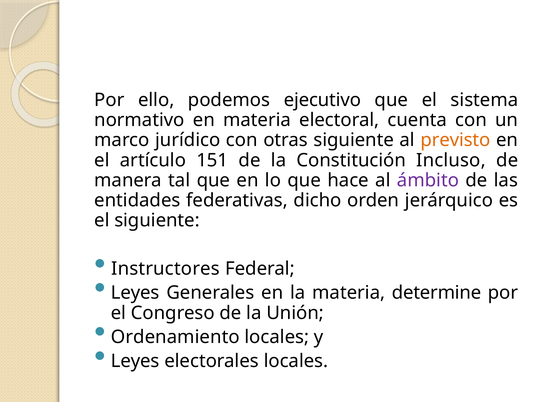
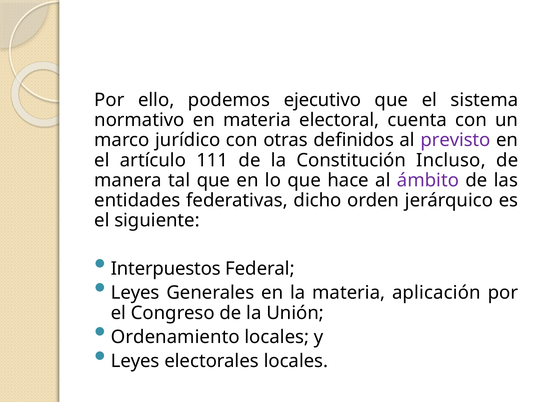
otras siguiente: siguiente -> definidos (354, 140)
previsto colour: orange -> purple (455, 140)
151: 151 -> 111 (212, 160)
Instructores: Instructores -> Interpuestos (166, 269)
determine: determine -> aplicación (436, 293)
